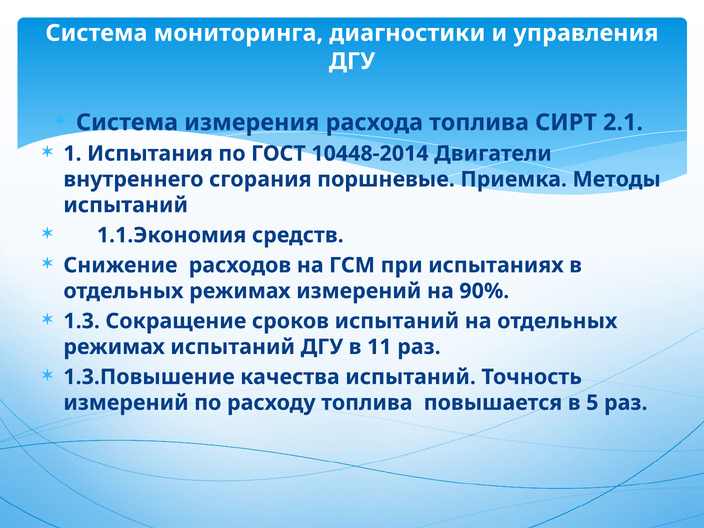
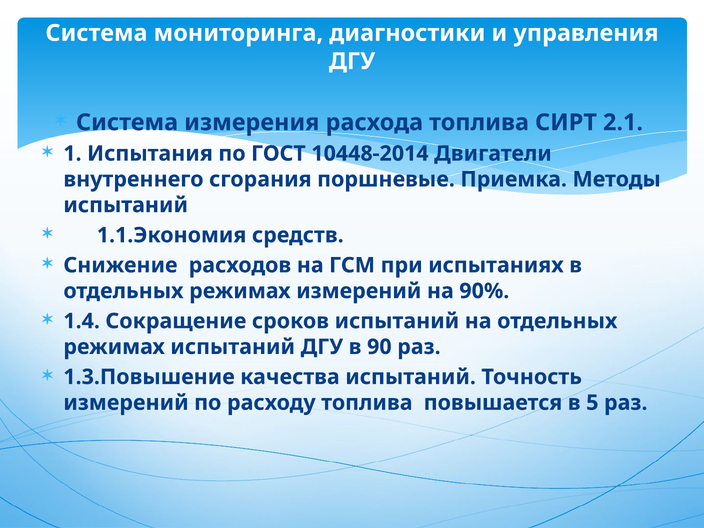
1.3: 1.3 -> 1.4 (82, 321)
11: 11 -> 90 (379, 347)
